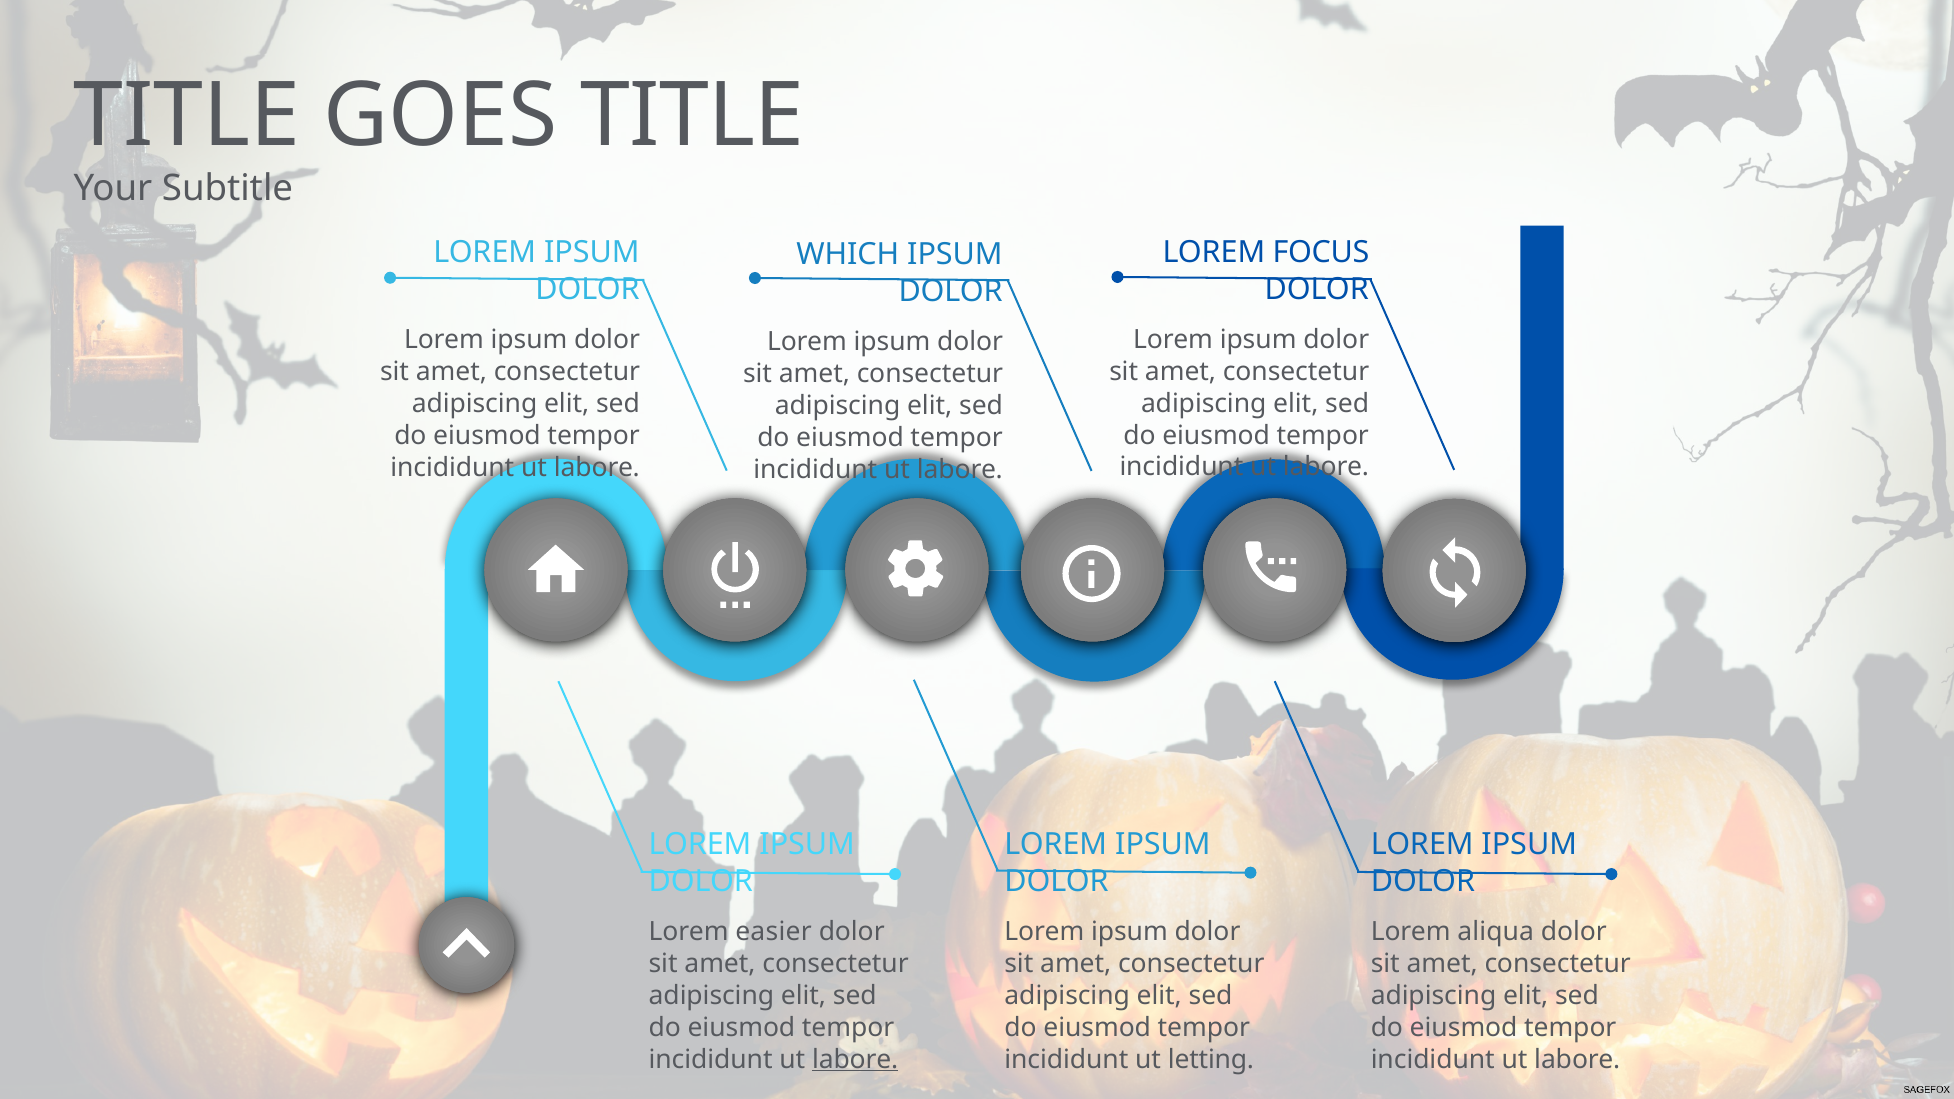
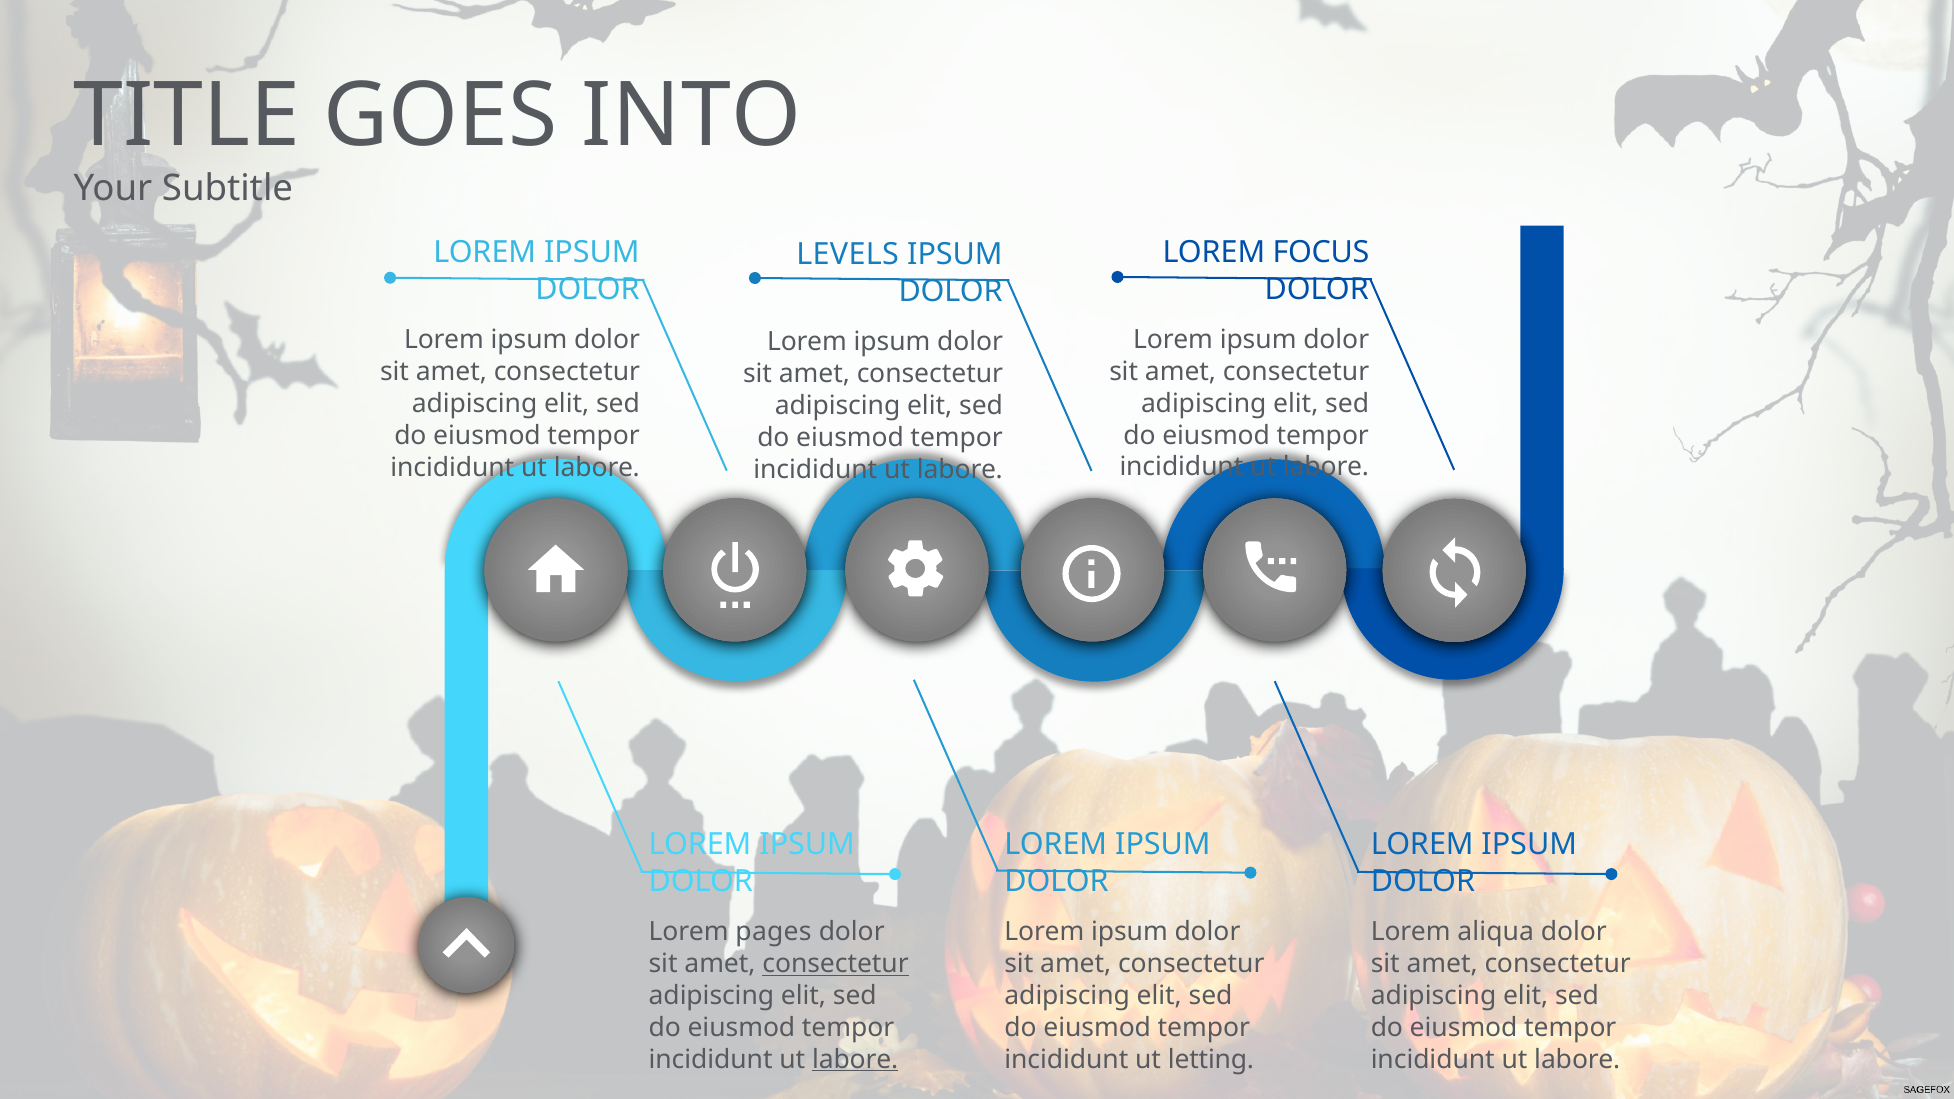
GOES TITLE: TITLE -> INTO (691, 116)
WHICH: WHICH -> LEVELS (848, 255)
easier: easier -> pages (774, 932)
consectetur underline: none -> present (836, 964)
